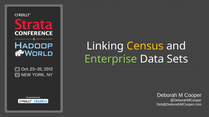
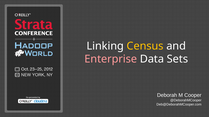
Enterprise colour: light green -> pink (111, 59)
